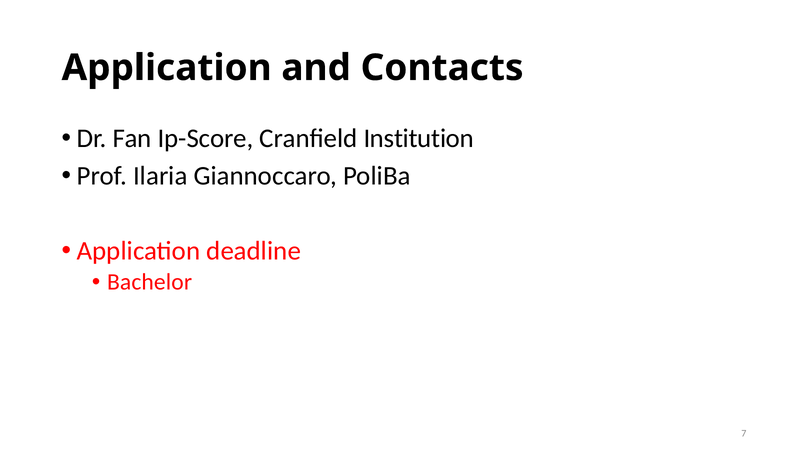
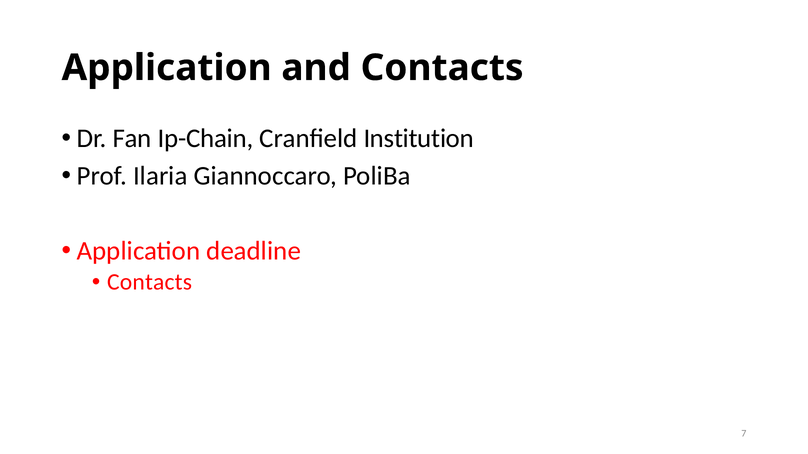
Ip-Score: Ip-Score -> Ip-Chain (206, 138)
Bachelor: Bachelor -> Contacts (150, 282)
